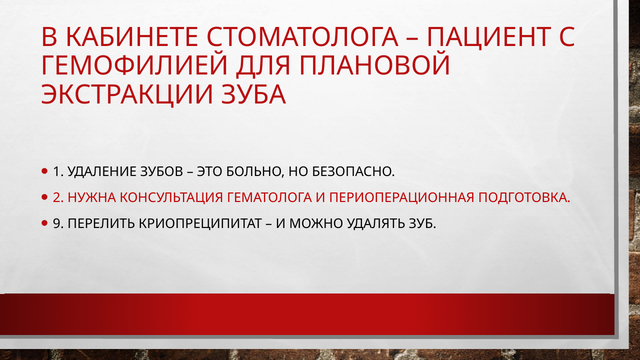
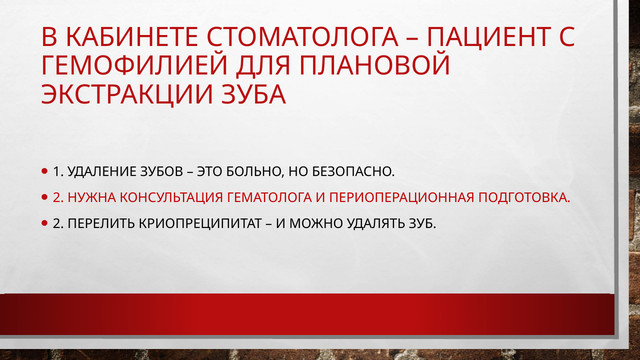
9: 9 -> 2 (58, 224)
